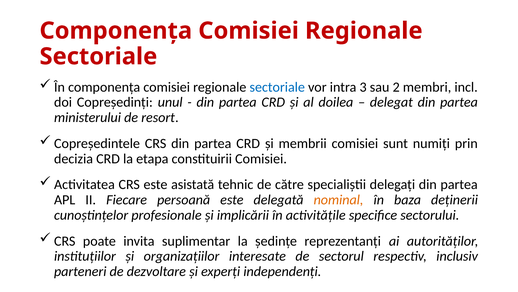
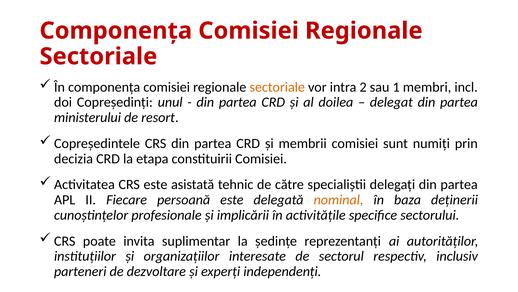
sectoriale colour: blue -> orange (277, 87)
3: 3 -> 2 (363, 87)
2: 2 -> 1 (396, 87)
